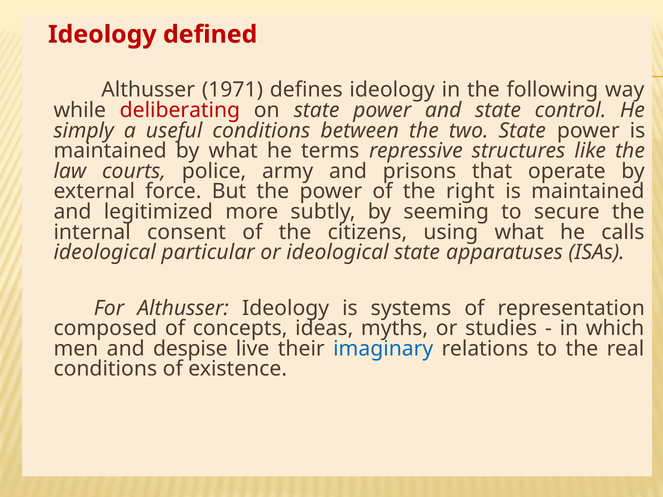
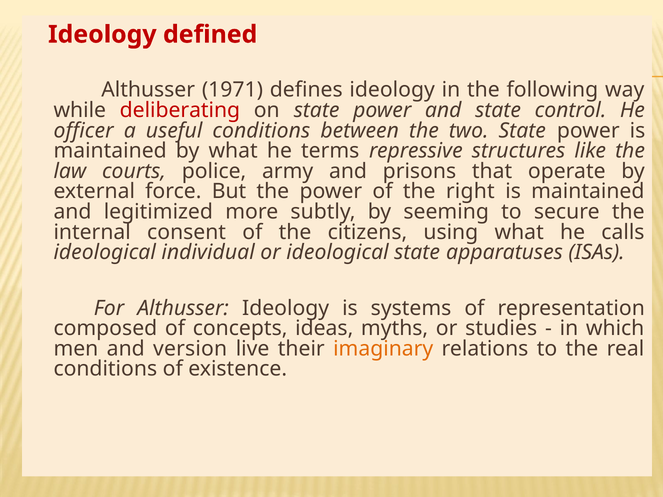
simply: simply -> officer (84, 131)
particular: particular -> individual (208, 252)
despise: despise -> version (190, 349)
imaginary colour: blue -> orange (383, 349)
